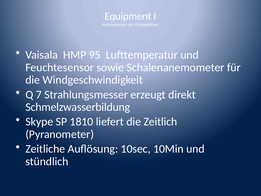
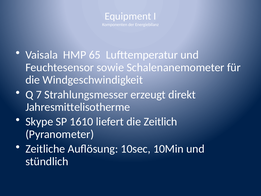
95: 95 -> 65 (95, 55)
Schmelzwasserbildung: Schmelzwasserbildung -> Jahresmittelisotherme (78, 107)
1810: 1810 -> 1610 (81, 122)
